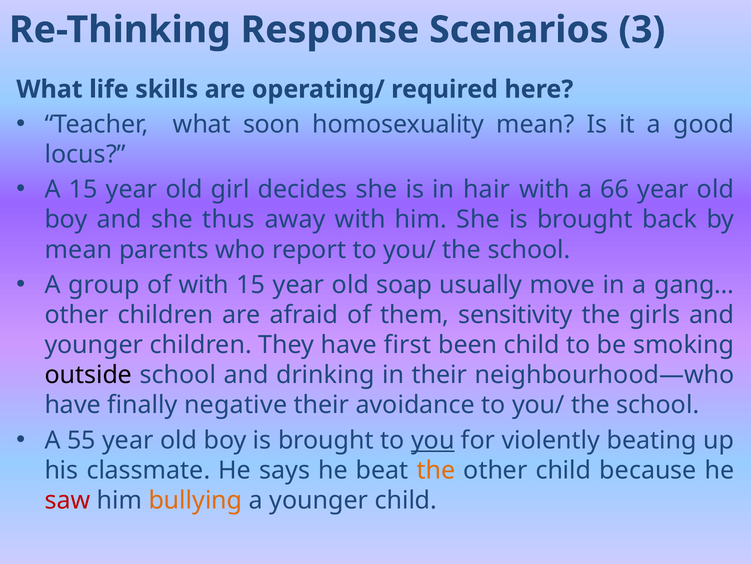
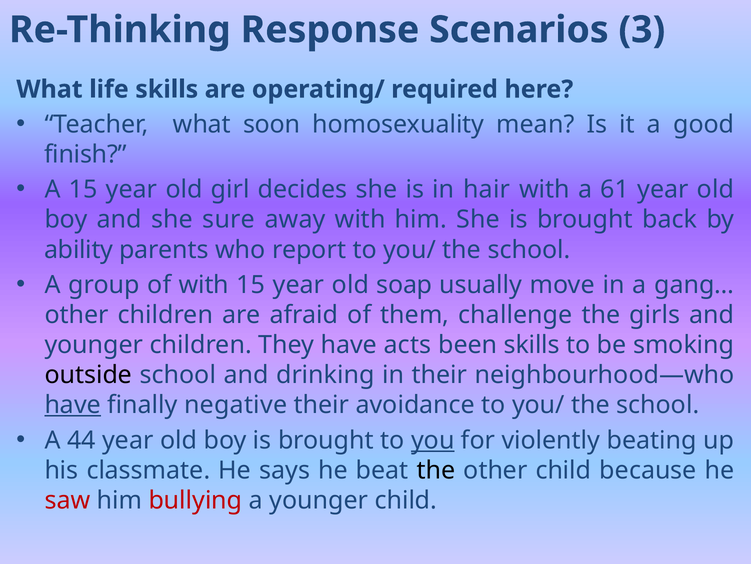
locus: locus -> finish (85, 154)
66: 66 -> 61 (615, 189)
thus: thus -> sure (229, 219)
mean: mean -> ability (79, 249)
sensitivity: sensitivity -> challenge (515, 315)
first: first -> acts (408, 345)
been child: child -> skills (532, 345)
have underline: none -> present (73, 405)
55: 55 -> 44 (81, 440)
the colour: orange -> black (436, 470)
bullying colour: orange -> red (195, 500)
